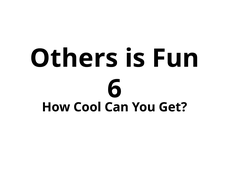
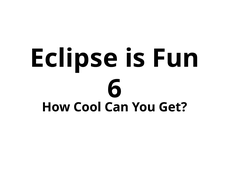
Others: Others -> Eclipse (74, 58)
